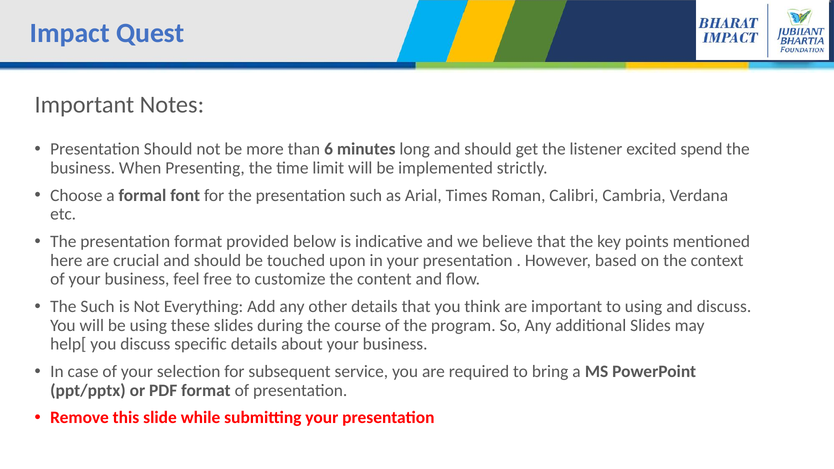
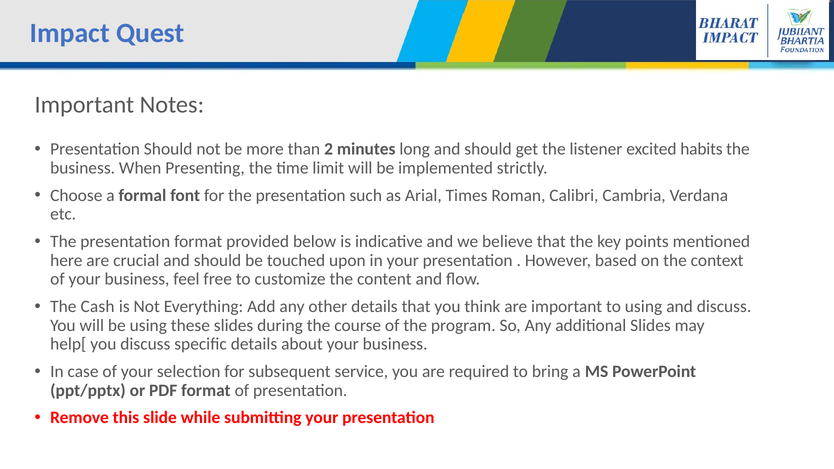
6: 6 -> 2 (329, 149)
spend: spend -> habits (701, 149)
The Such: Such -> Cash (98, 307)
